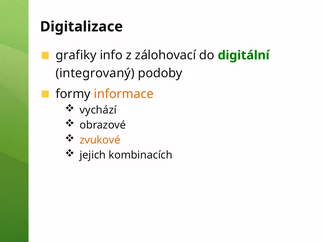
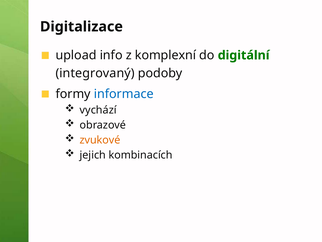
grafiky: grafiky -> upload (76, 55)
zálohovací: zálohovací -> komplexní (165, 55)
informace colour: orange -> blue (124, 94)
